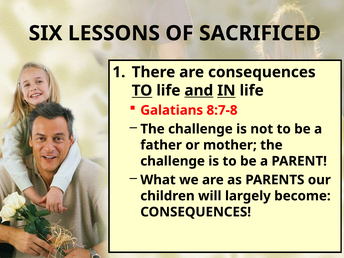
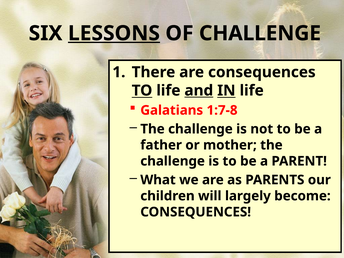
LESSONS underline: none -> present (114, 33)
OF SACRIFICED: SACRIFICED -> CHALLENGE (260, 33)
8:7-8: 8:7-8 -> 1:7-8 (222, 110)
